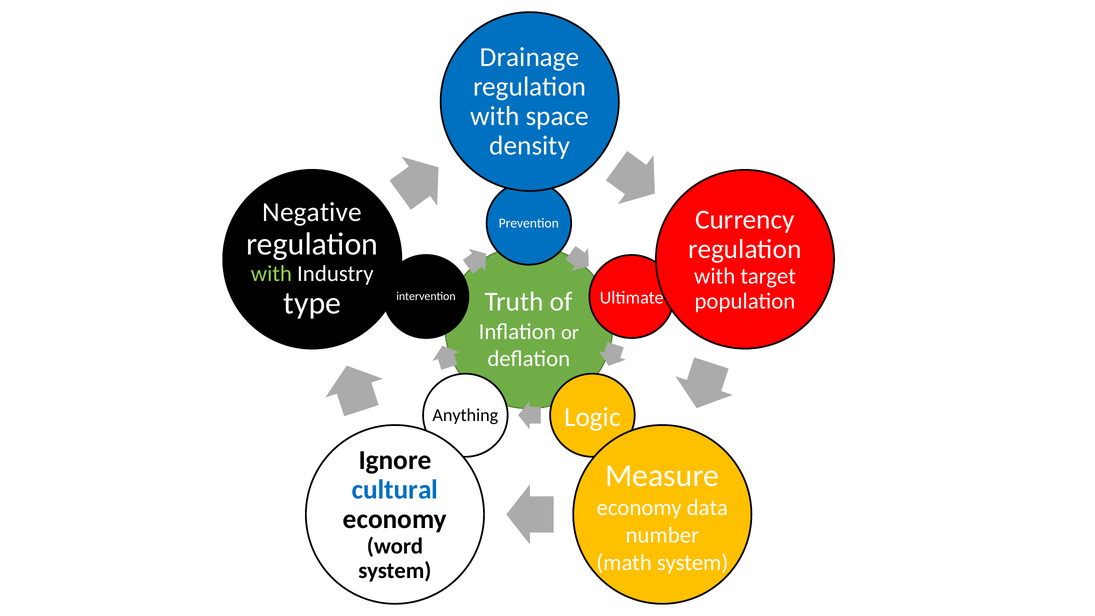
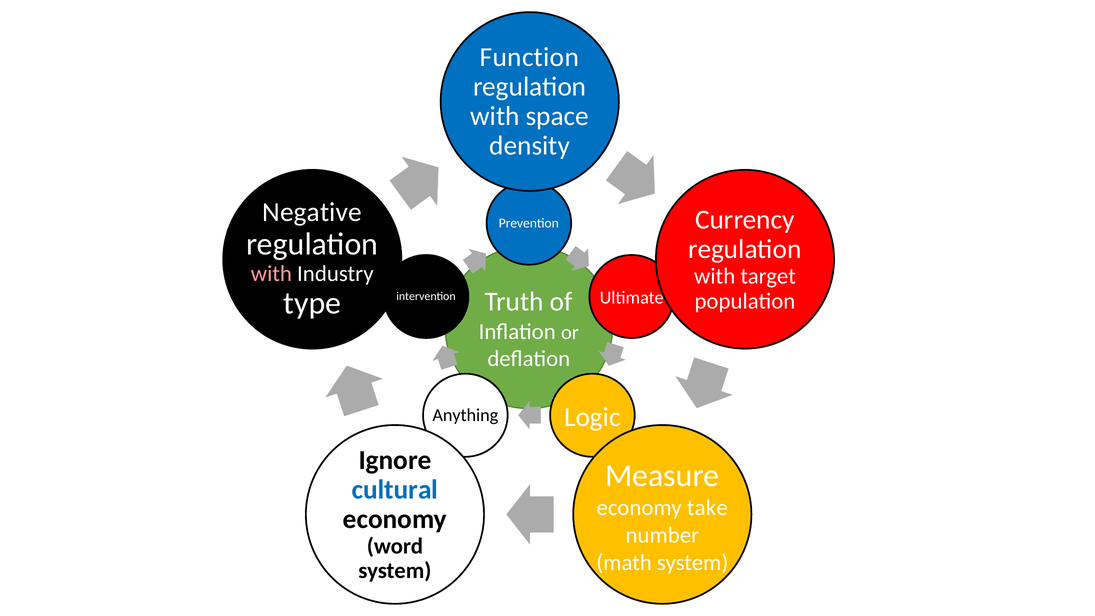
Drainage: Drainage -> Function (529, 57)
with colour: light green -> pink (271, 274)
data: data -> take (707, 508)
